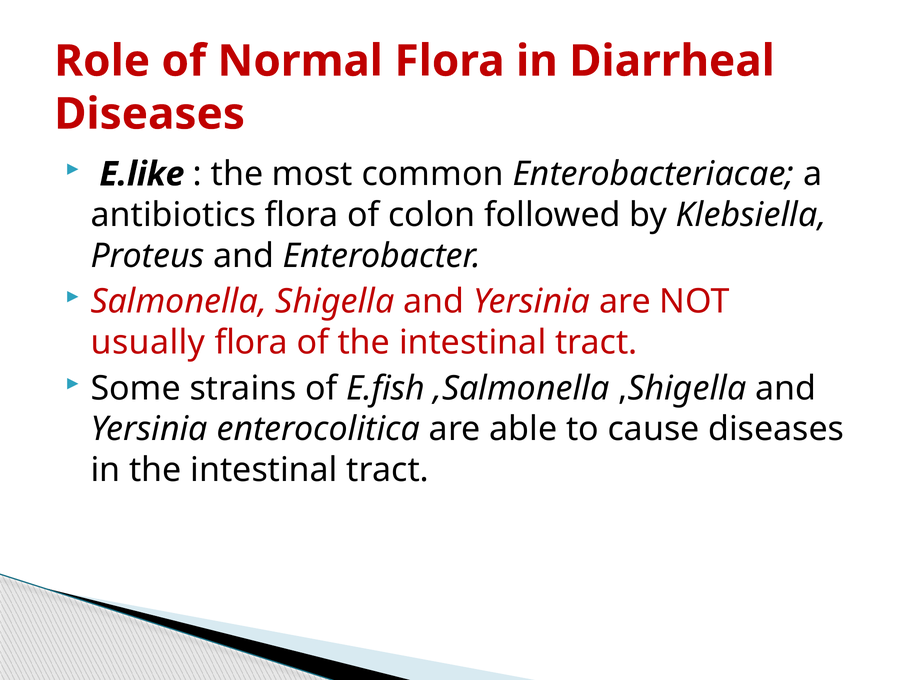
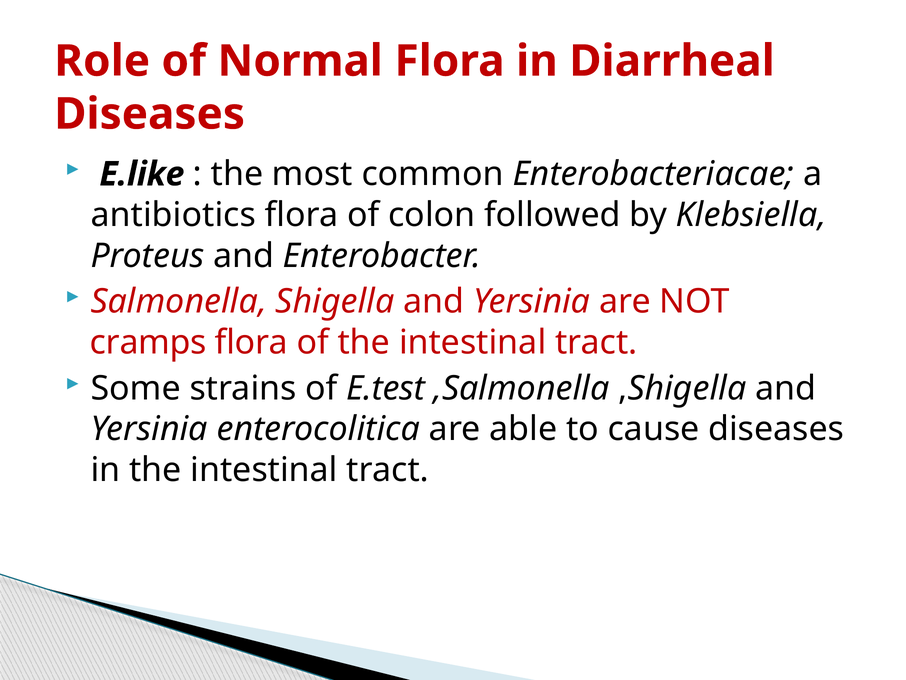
usually: usually -> cramps (148, 342)
E.fish: E.fish -> E.test (386, 388)
